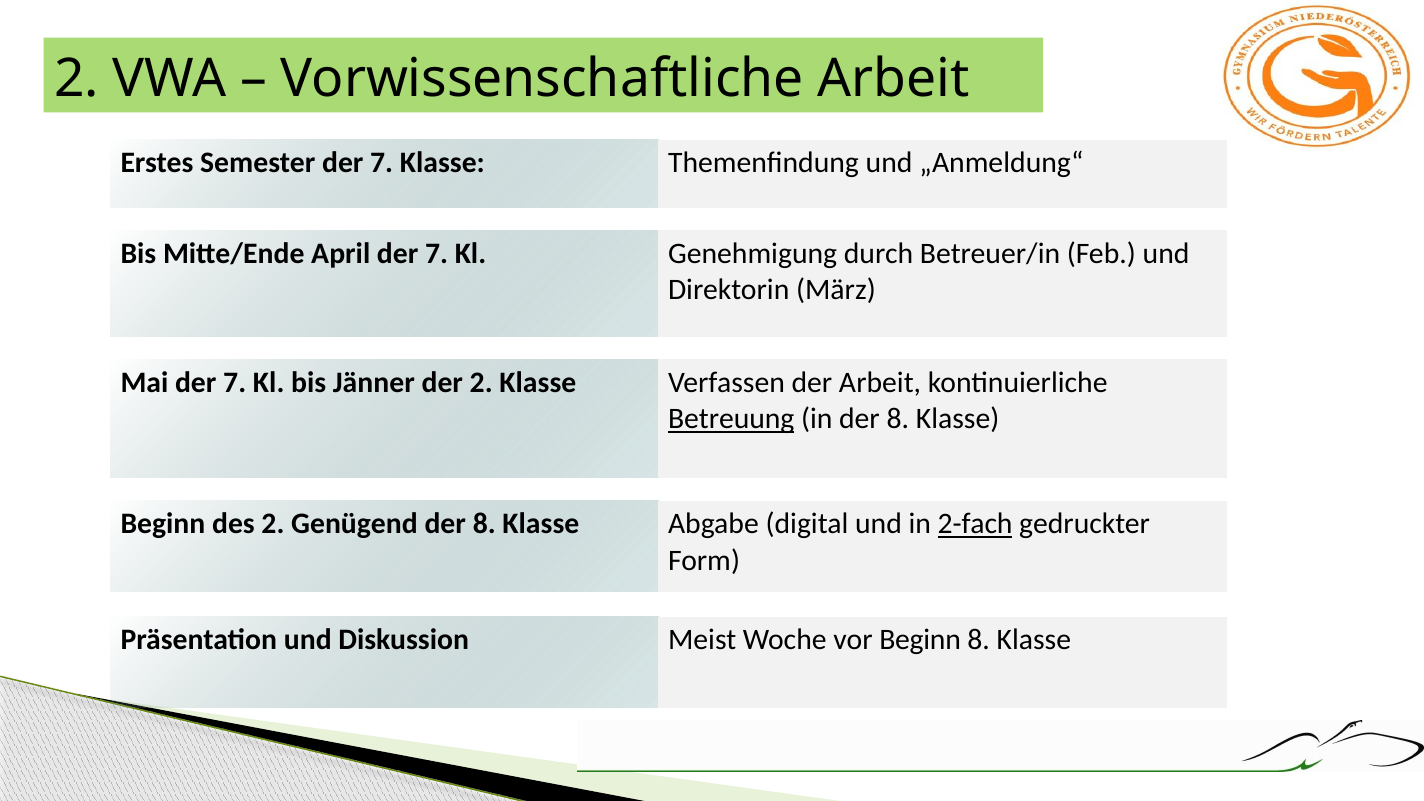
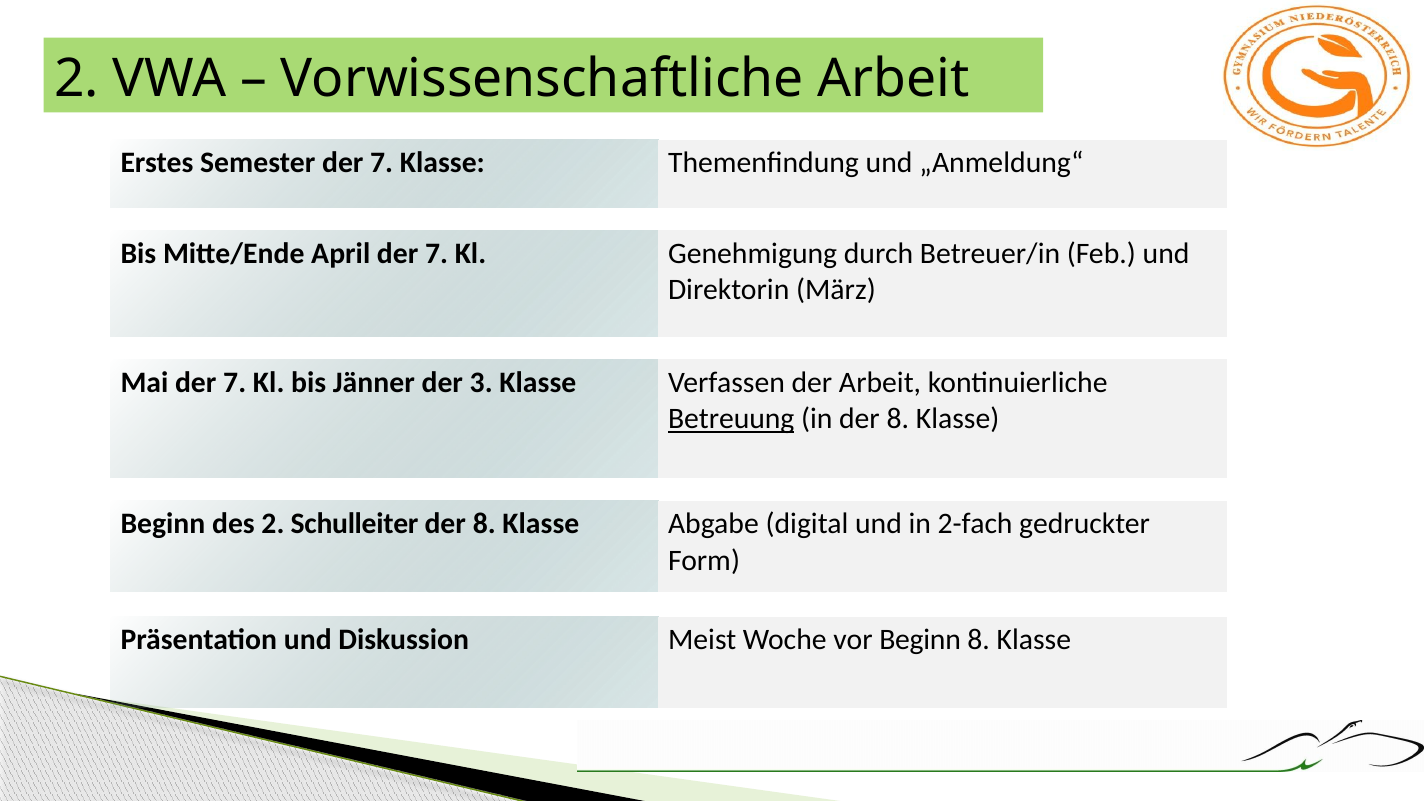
der 2: 2 -> 3 (481, 383)
Genügend: Genügend -> Schulleiter (355, 524)
2-fach underline: present -> none (975, 524)
